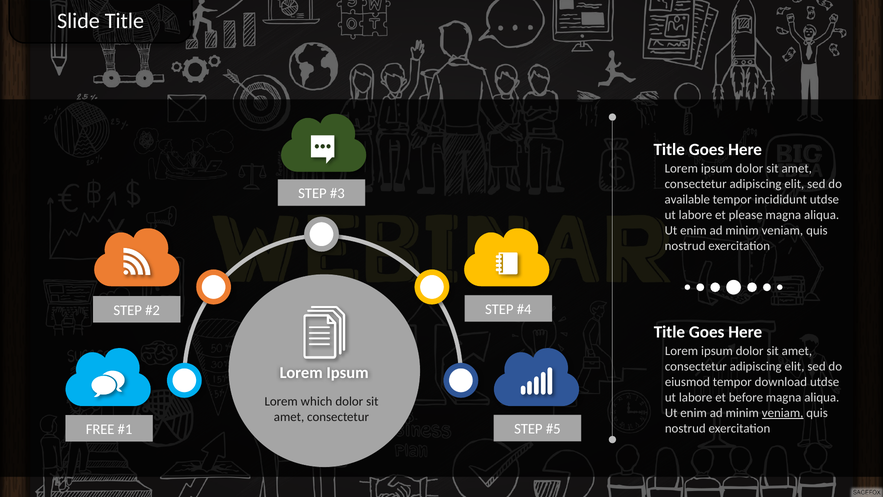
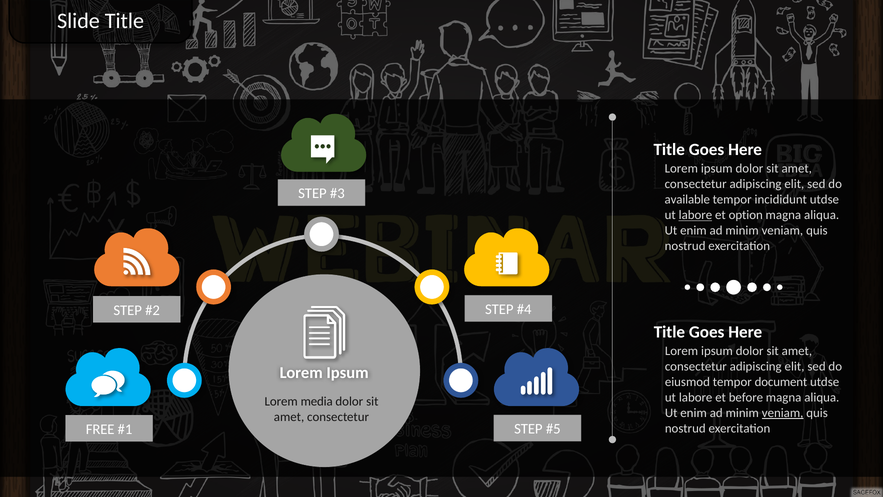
labore underline: none -> present (695, 215)
please: please -> option (746, 215)
download: download -> document (781, 382)
which: which -> media (317, 401)
